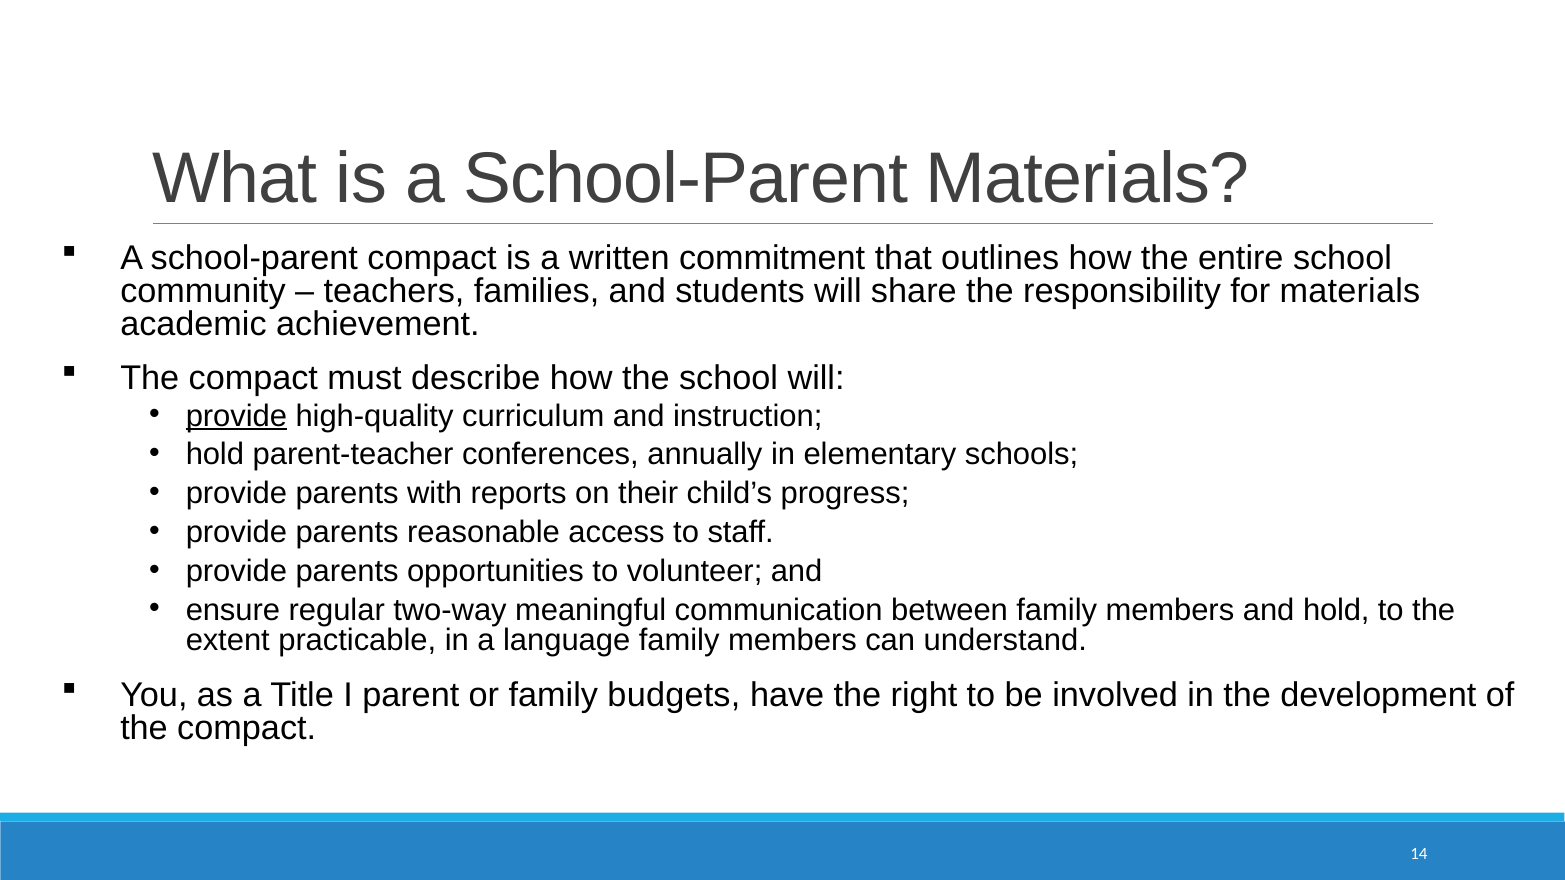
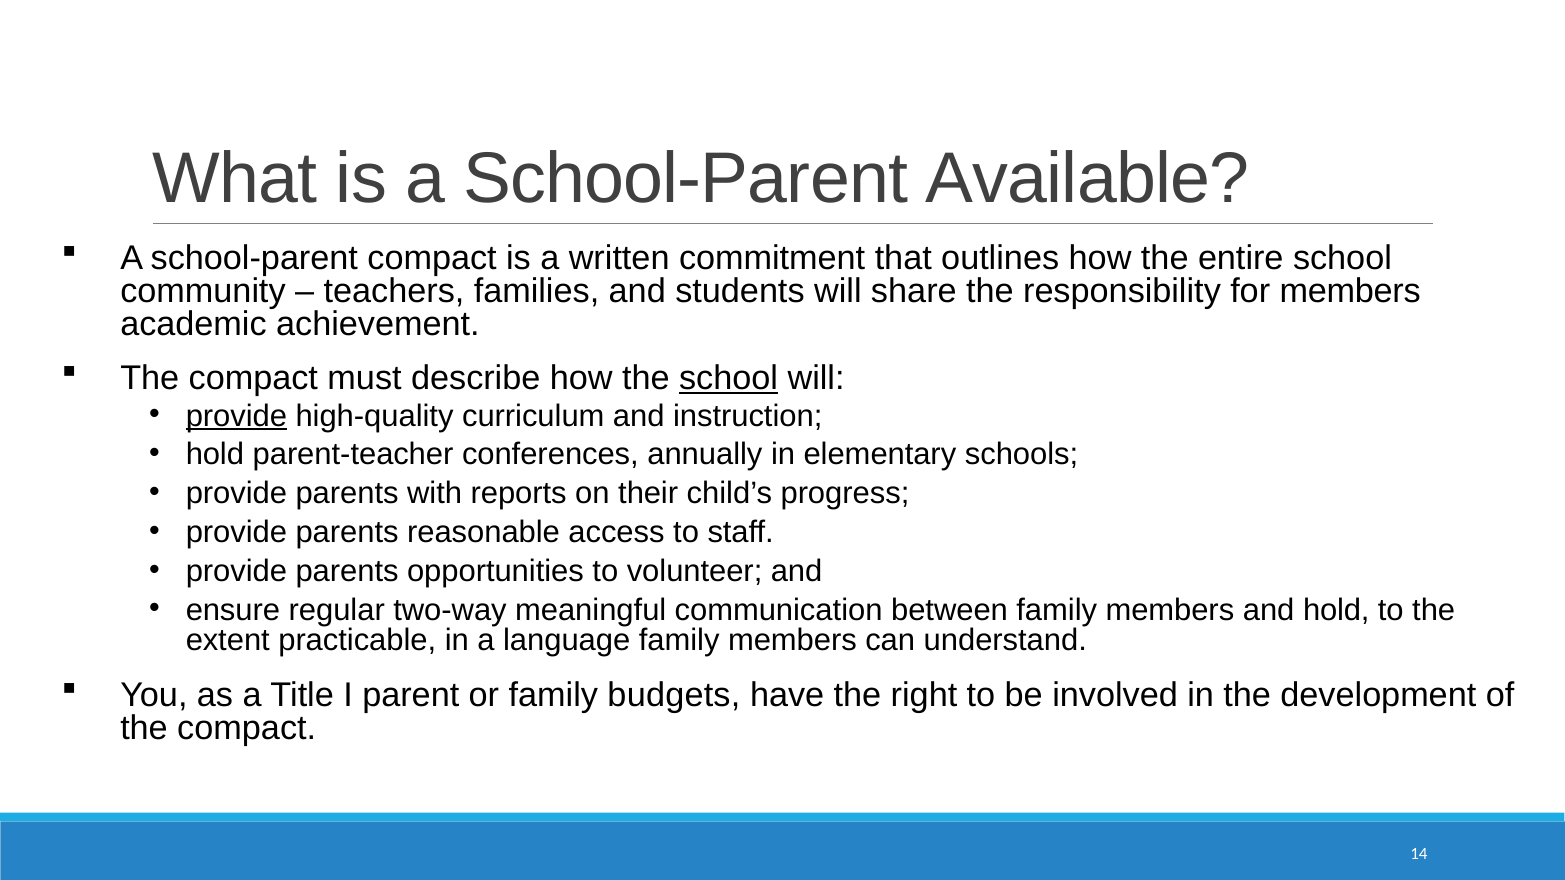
School-Parent Materials: Materials -> Available (1087, 179)
for materials: materials -> members (1350, 291)
school underline: none -> present (729, 378)
